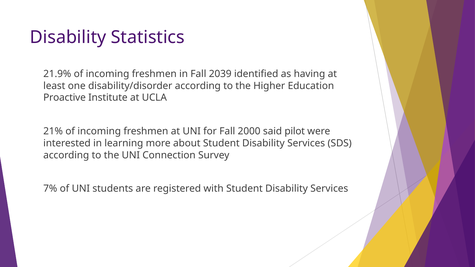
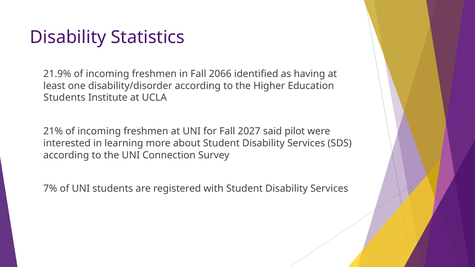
2039: 2039 -> 2066 (220, 74)
Proactive: Proactive -> Students (64, 98)
2000: 2000 -> 2027 (249, 131)
